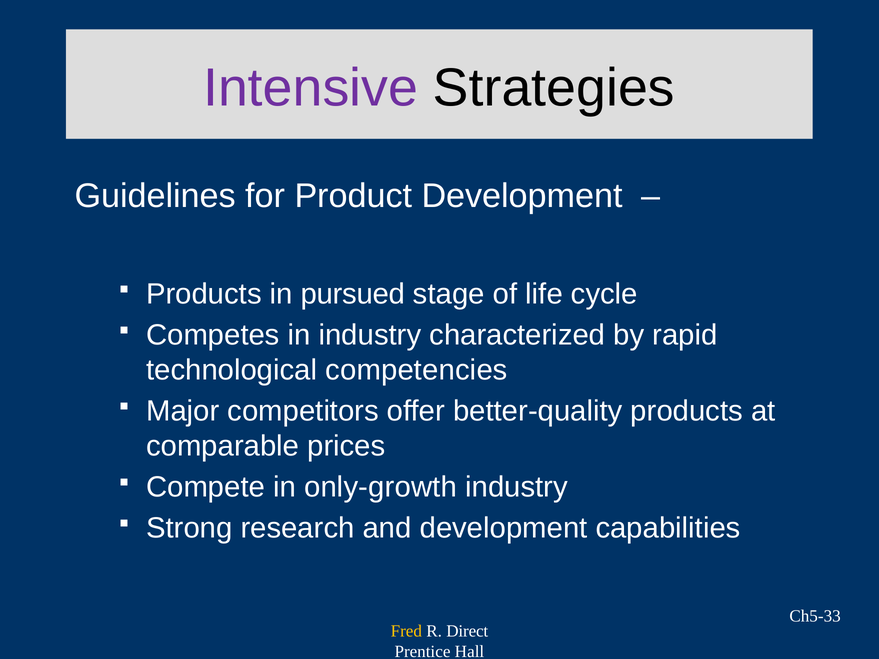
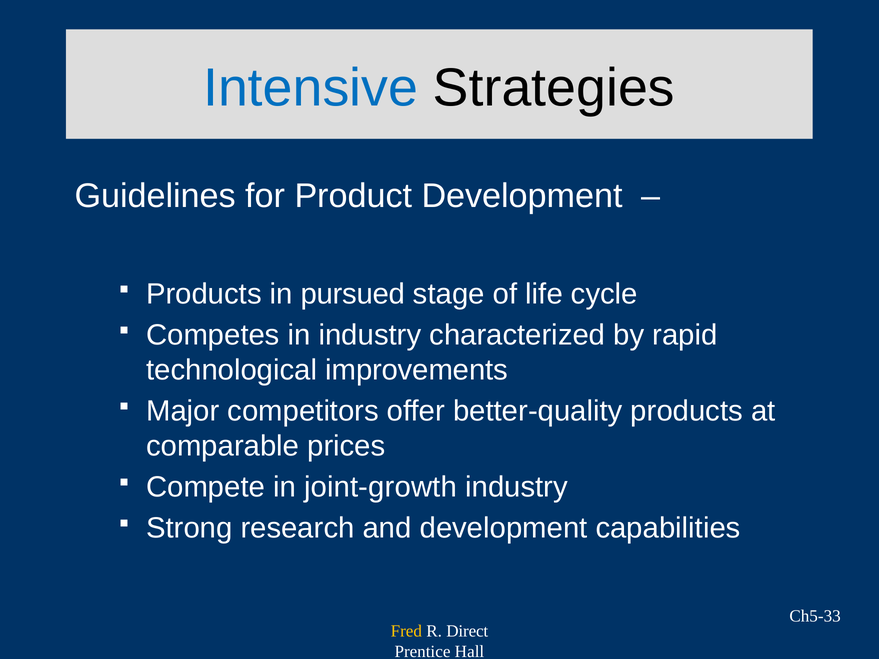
Intensive colour: purple -> blue (311, 88)
competencies: competencies -> improvements (417, 370)
only-growth: only-growth -> joint-growth (381, 487)
